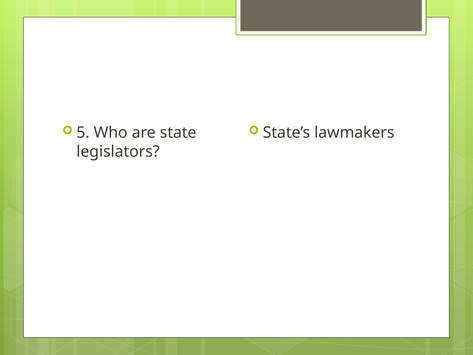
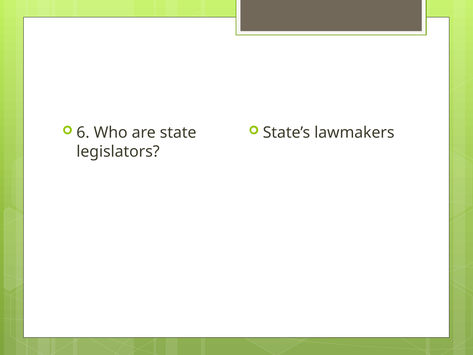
5: 5 -> 6 (83, 133)
